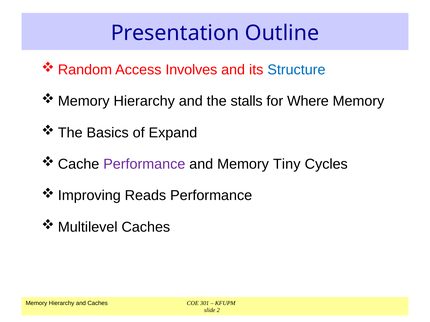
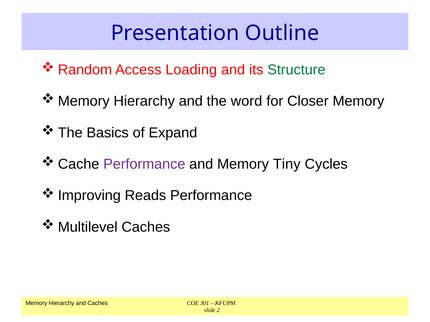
Involves: Involves -> Loading (191, 70)
Structure colour: blue -> green (296, 70)
stalls: stalls -> word (247, 101)
Where: Where -> Closer (308, 101)
